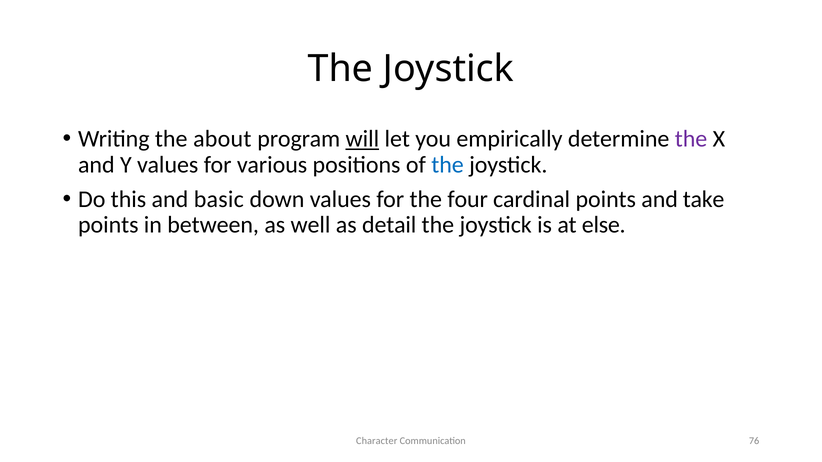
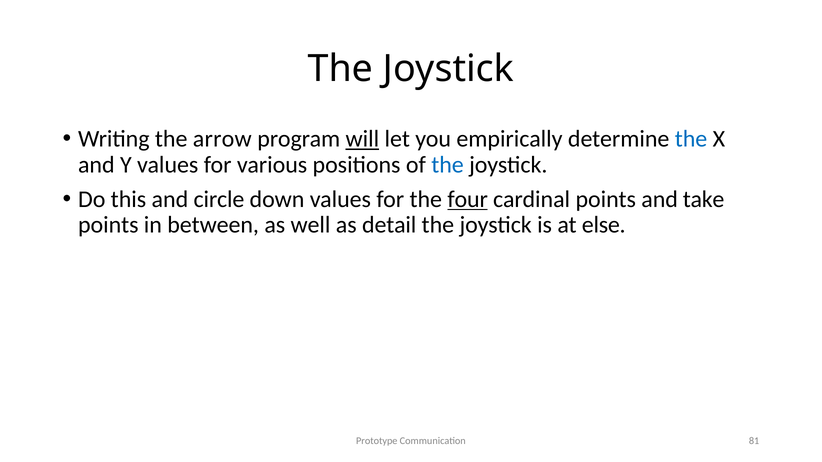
about: about -> arrow (222, 139)
the colour: purple -> blue (691, 139)
basic: basic -> circle (219, 199)
four underline: none -> present (468, 199)
Character: Character -> Prototype (377, 441)
76: 76 -> 81 (754, 441)
